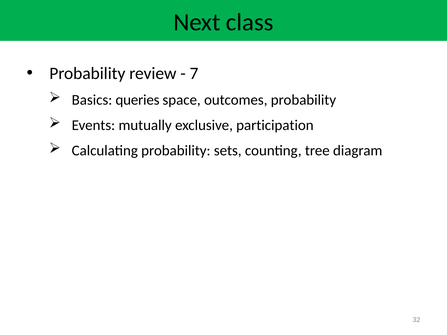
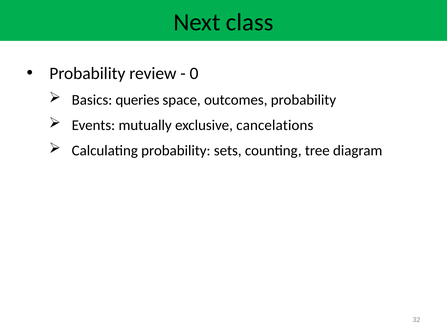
7: 7 -> 0 (194, 73)
participation: participation -> cancelations (275, 125)
